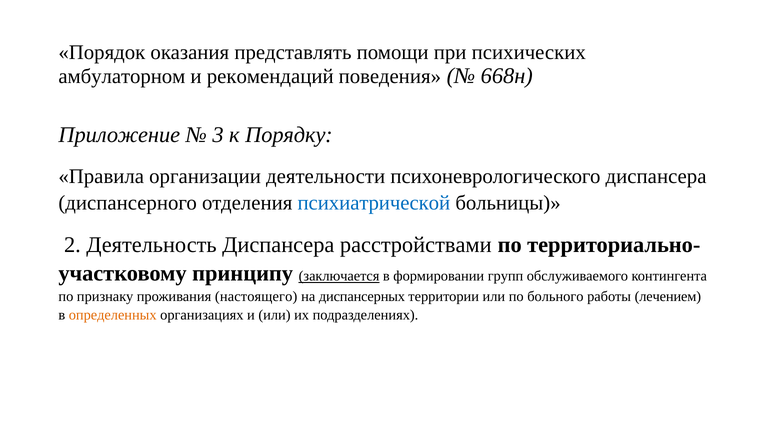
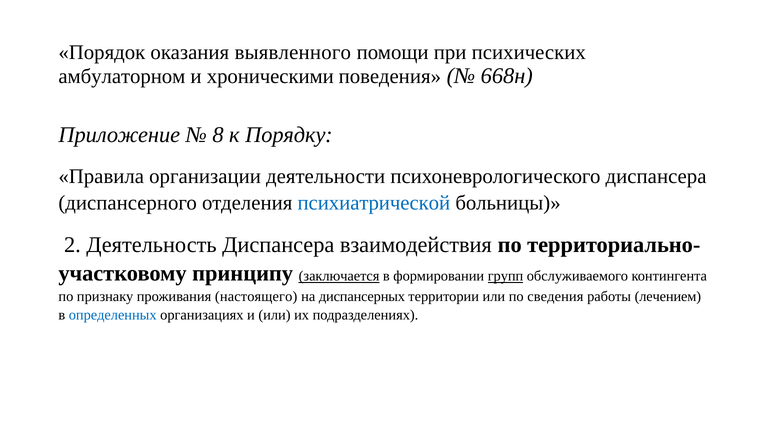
представлять: представлять -> выявленного (293, 52)
рекомендаций: рекомендаций -> хроническими (270, 76)
3: 3 -> 8 (218, 135)
расстройствами: расстройствами -> взаимодействия (416, 245)
групп underline: none -> present (506, 276)
больного: больного -> сведения (555, 296)
определенных colour: orange -> blue (113, 315)
